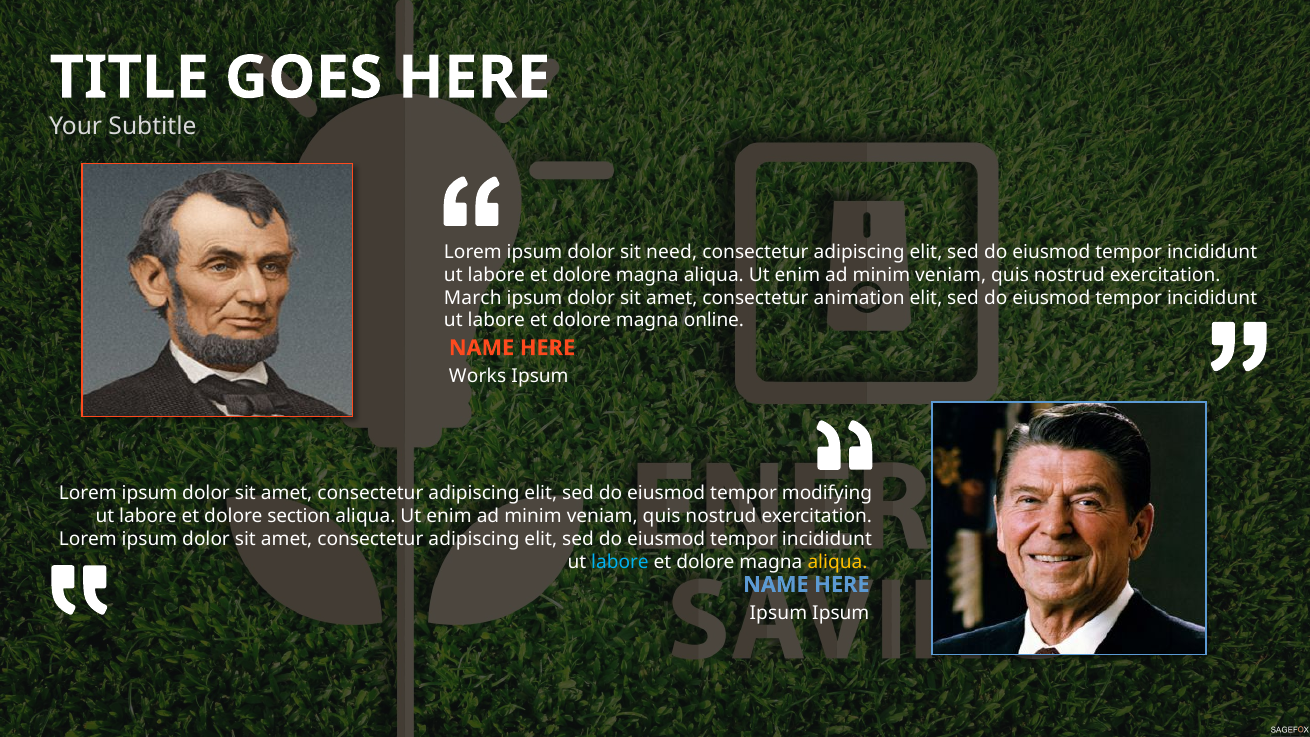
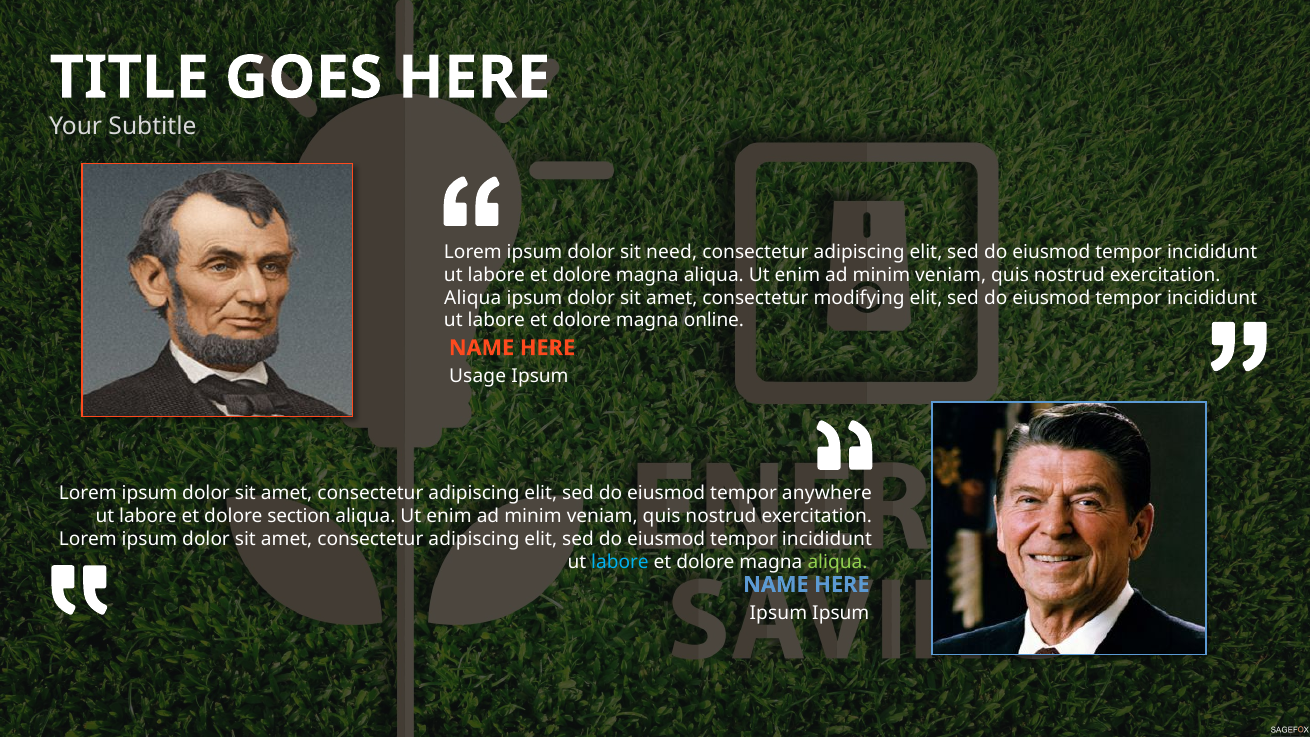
March: March -> Aliqua (473, 298)
animation: animation -> modifying (859, 298)
Works: Works -> Usage (478, 376)
modifying: modifying -> anywhere (827, 493)
aliqua colour: yellow -> light green (837, 562)
